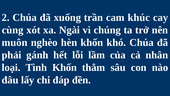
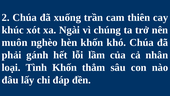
khúc: khúc -> thiên (139, 17)
cùng: cùng -> khúc (13, 30)
